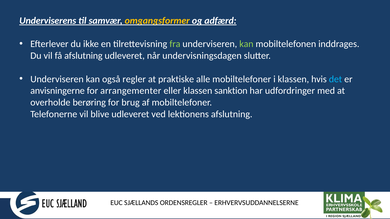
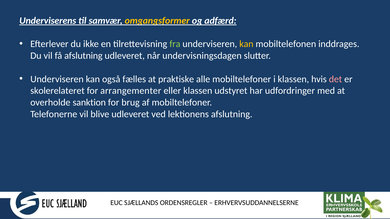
kan colour: light green -> yellow (246, 44)
regler: regler -> fælles (134, 79)
det colour: light blue -> pink (336, 79)
anvisningerne: anvisningerne -> skolerelateret (57, 91)
sanktion: sanktion -> udstyret (231, 91)
berøring: berøring -> sanktion (89, 103)
